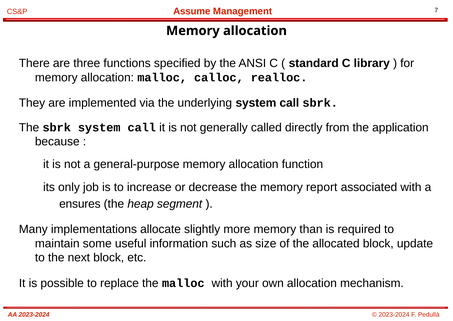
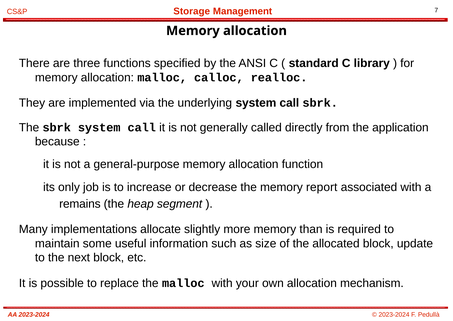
Assume: Assume -> Storage (192, 11)
ensures: ensures -> remains (80, 203)
